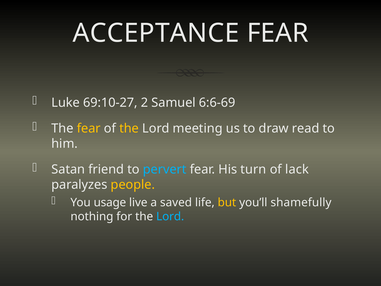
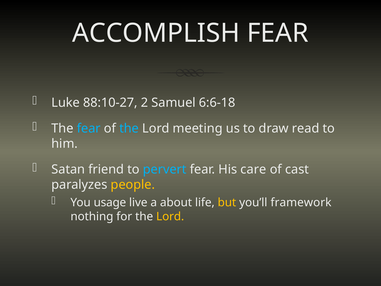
ACCEPTANCE: ACCEPTANCE -> ACCOMPLISH (156, 33)
69:10-27: 69:10-27 -> 88:10-27 (110, 102)
6:6-69: 6:6-69 -> 6:6-18 (217, 102)
fear colour: yellow -> light blue (89, 128)
the colour: yellow -> light blue (129, 128)
turn: turn -> care (253, 169)
lack: lack -> cast (297, 169)
saved: saved -> about (176, 202)
shamefully: shamefully -> framework (301, 202)
Lord colour: light blue -> yellow (170, 216)
